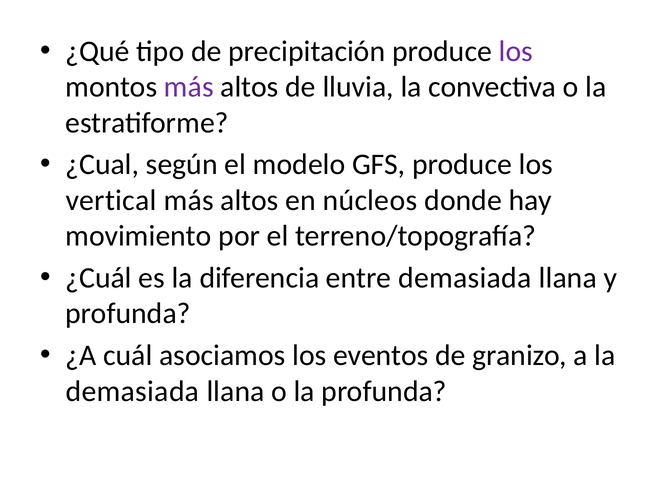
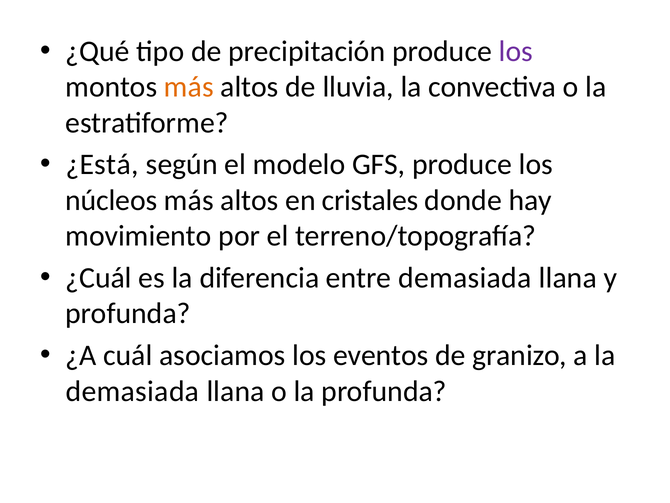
más colour: purple -> orange (189, 87)
¿Cual: ¿Cual -> ¿Está (102, 164)
vertical: vertical -> núcleos (111, 200)
núcleos: núcleos -> cristales (370, 200)
